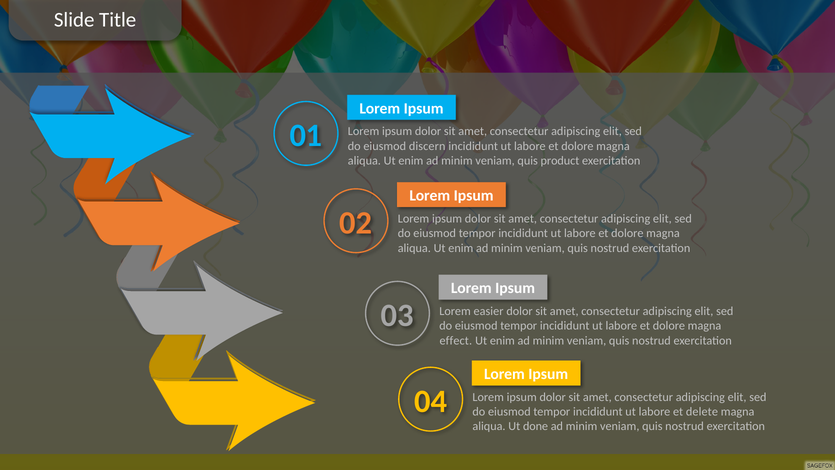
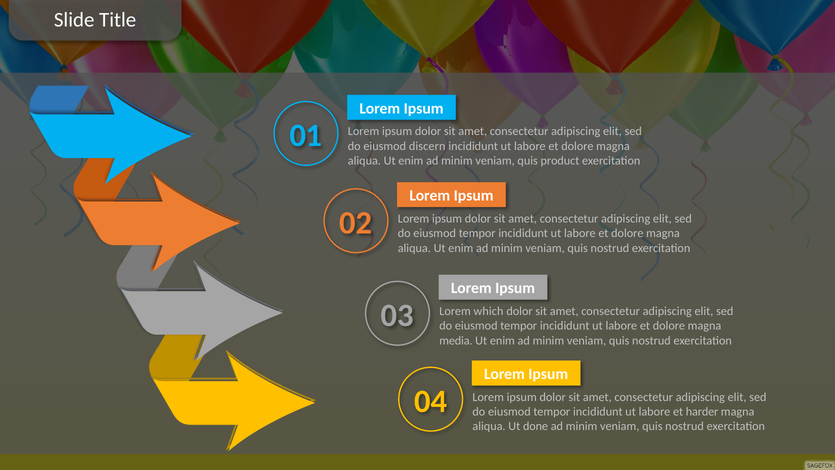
easier: easier -> which (489, 311)
effect: effect -> media (456, 340)
delete: delete -> harder (702, 412)
